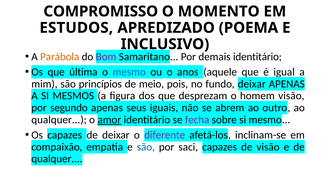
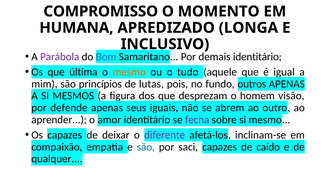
ESTUDOS: ESTUDOS -> HUMANA (76, 28)
POEMA: POEMA -> LONGA (248, 28)
Parábola colour: orange -> purple (60, 57)
Bom colour: purple -> blue (106, 57)
mesmo colour: blue -> orange (129, 72)
anos: anos -> tudo (188, 72)
meio: meio -> lutas (151, 84)
fundo deixar: deixar -> outros (252, 84)
segundo: segundo -> defende (69, 108)
qualquer: qualquer -> aprender (59, 119)
amor underline: present -> none (109, 119)
de visão: visão -> caído (268, 147)
